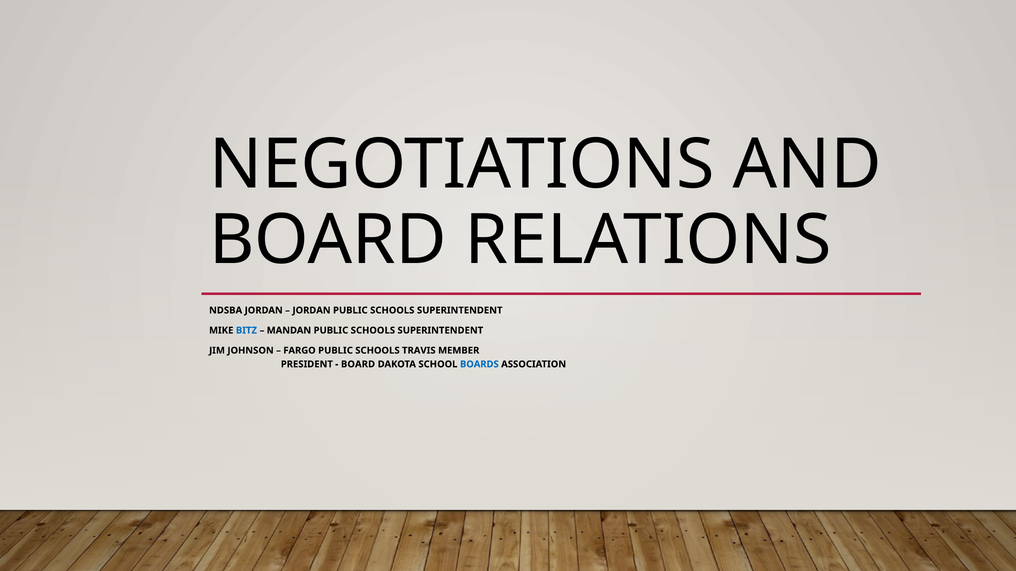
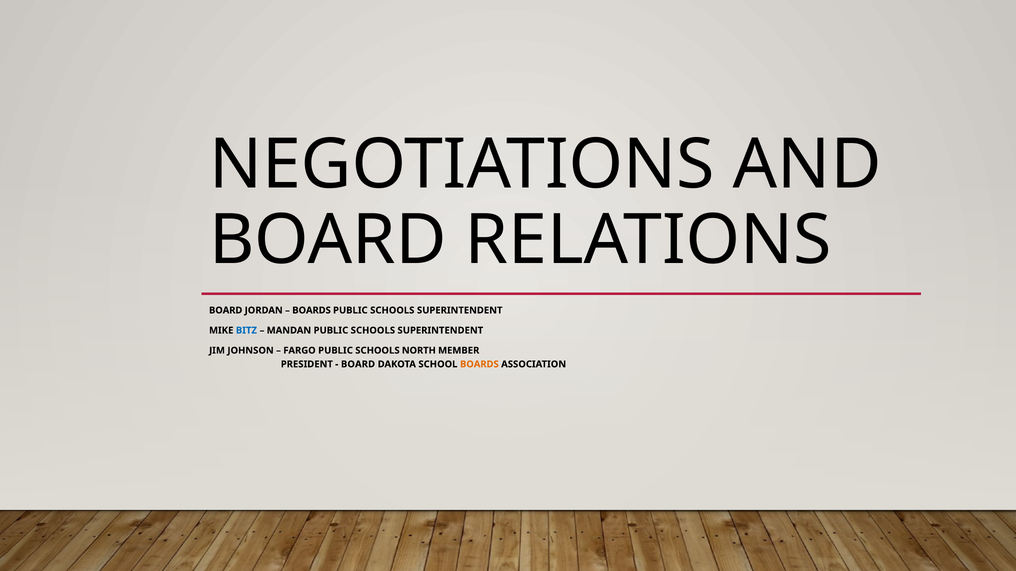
NDSBA: NDSBA -> BOARD (226, 311)
JORDAN: JORDAN -> BOARDS (312, 311)
TRAVIS: TRAVIS -> NORTH (419, 351)
BOARDS colour: blue -> orange (479, 364)
